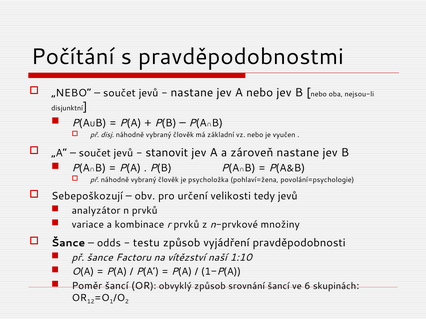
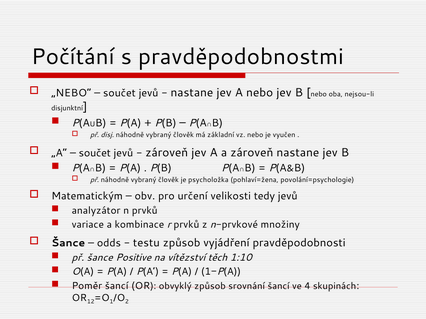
stanovit: stanovit -> zároveň (167, 153)
Sebepoškozují: Sebepoškozují -> Matematickým (87, 196)
Factoru: Factoru -> Positive (133, 258)
naší: naší -> těch (218, 258)
6: 6 -> 4 (307, 286)
